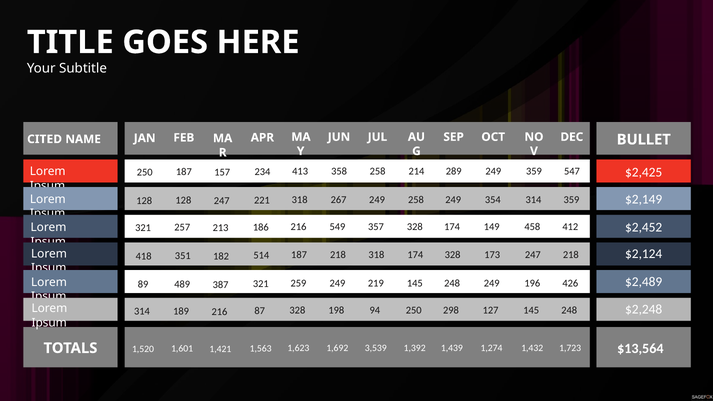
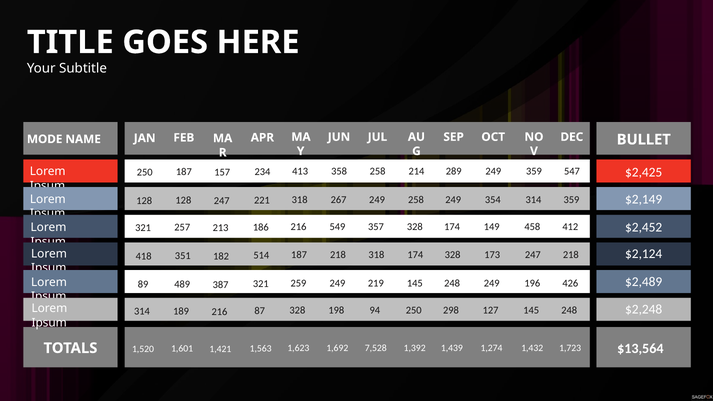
CITED: CITED -> MODE (45, 139)
3,539: 3,539 -> 7,528 (376, 348)
